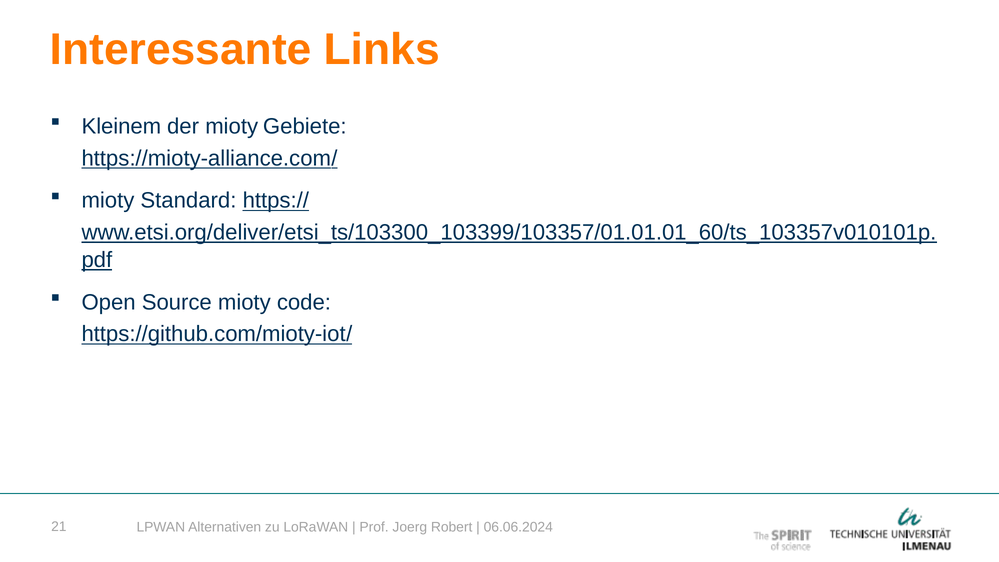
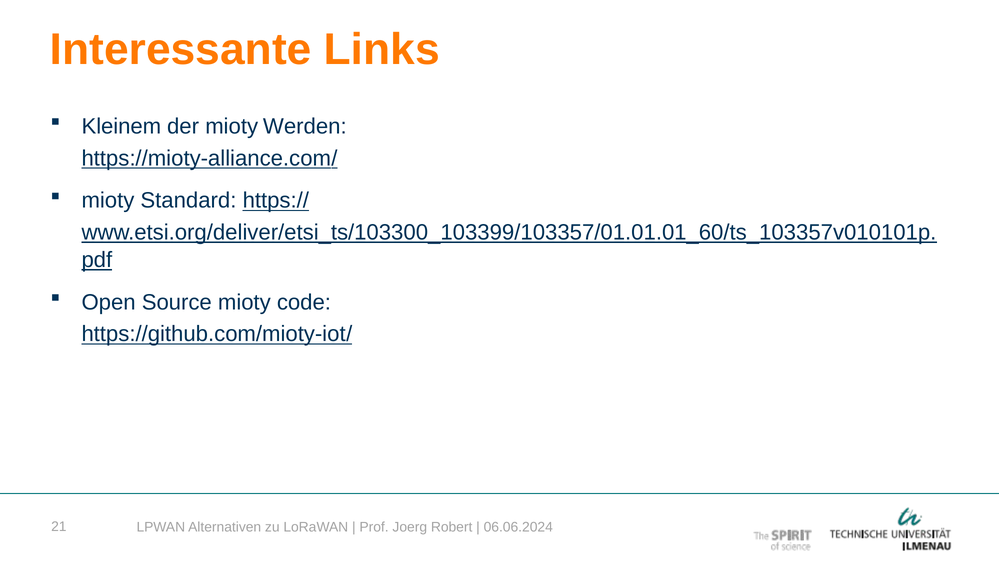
Gebiete: Gebiete -> Werden (305, 126)
